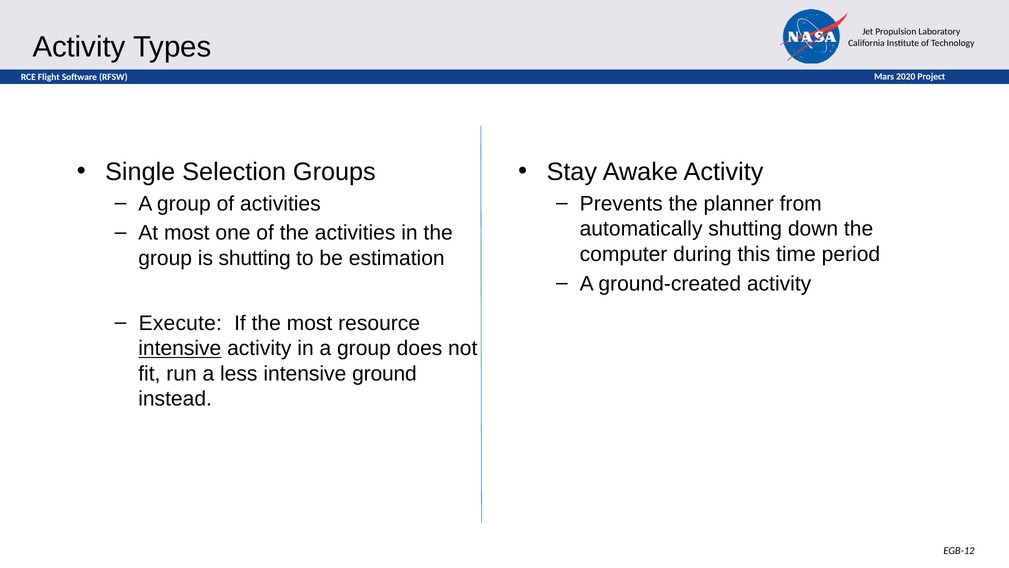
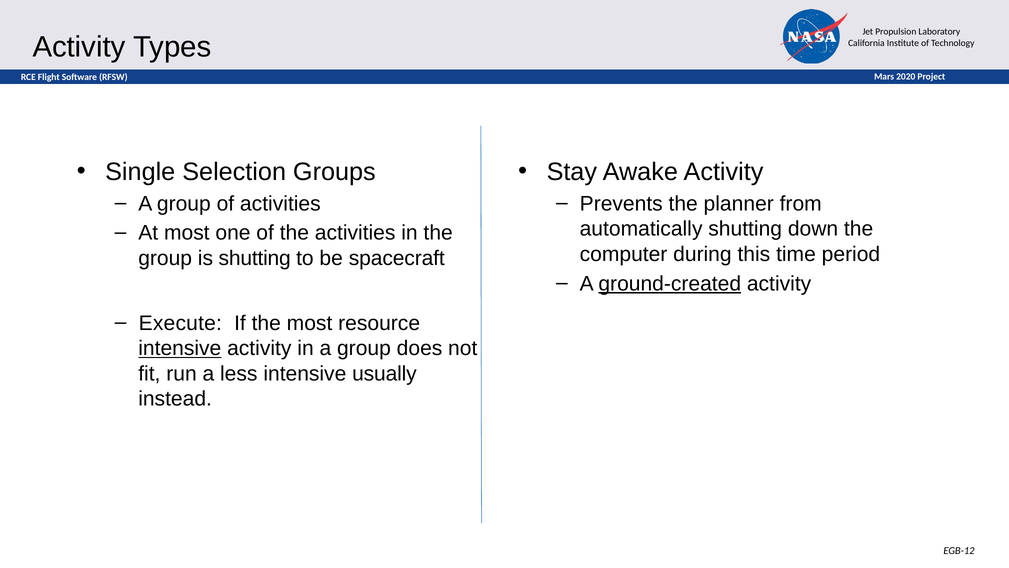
estimation: estimation -> spacecraft (397, 258)
ground-created underline: none -> present (670, 283)
ground: ground -> usually (384, 373)
